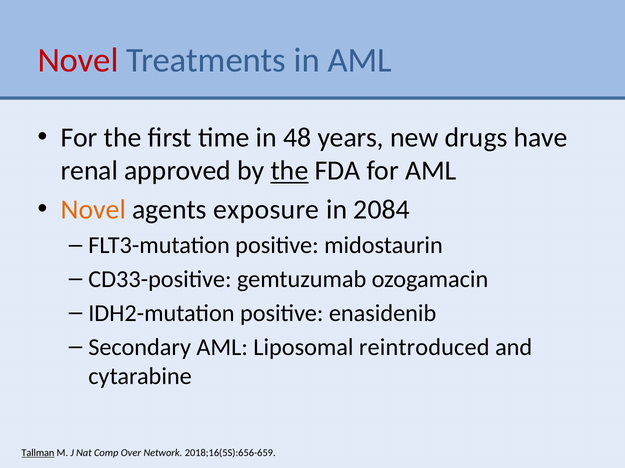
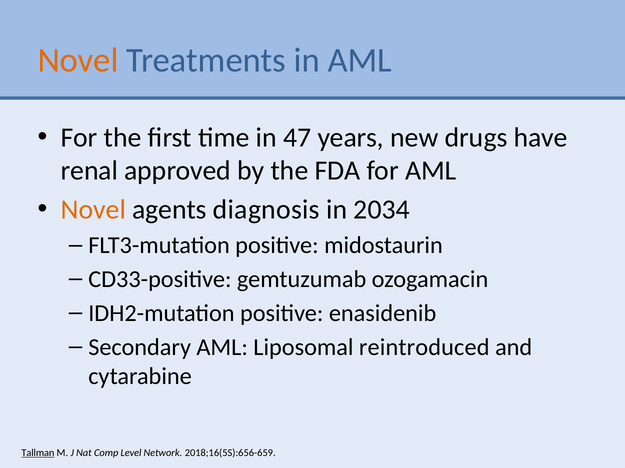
Novel colour: red -> orange (78, 60)
48: 48 -> 47 (297, 138)
the underline: present -> none (290, 171)
exposure: exposure -> diagnosis (266, 210)
2084: 2084 -> 2034 (382, 210)
Over: Over -> Level (131, 454)
